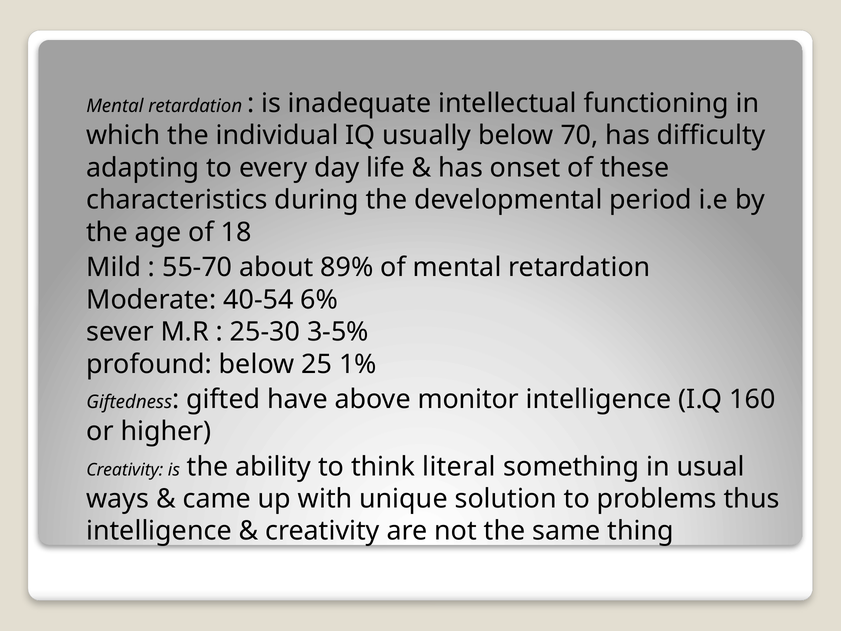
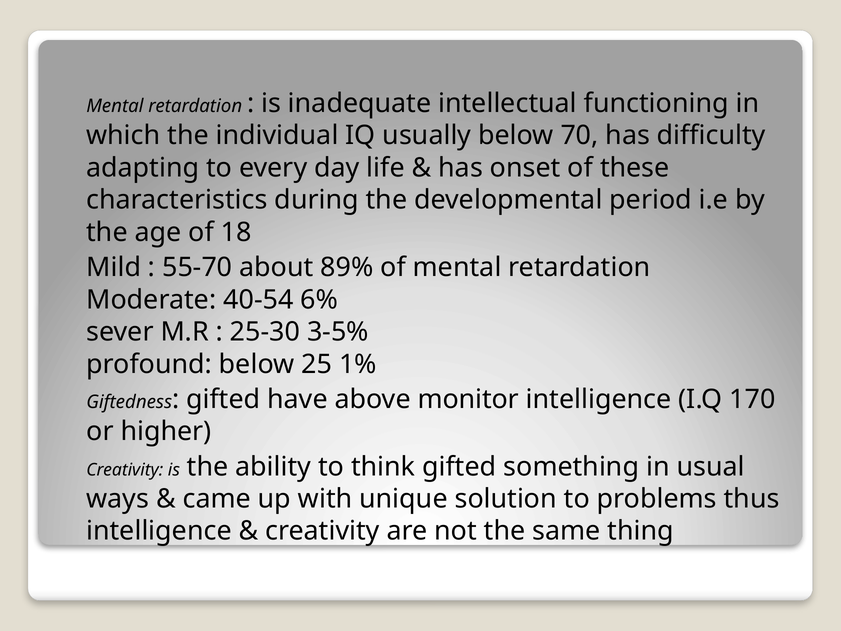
160: 160 -> 170 (752, 399)
think literal: literal -> gifted (459, 466)
